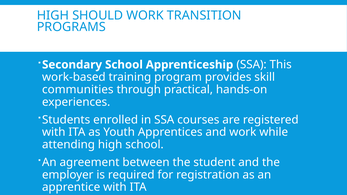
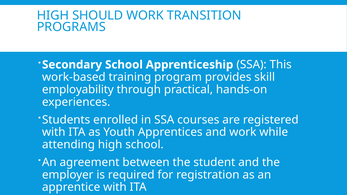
communities: communities -> employability (78, 90)
